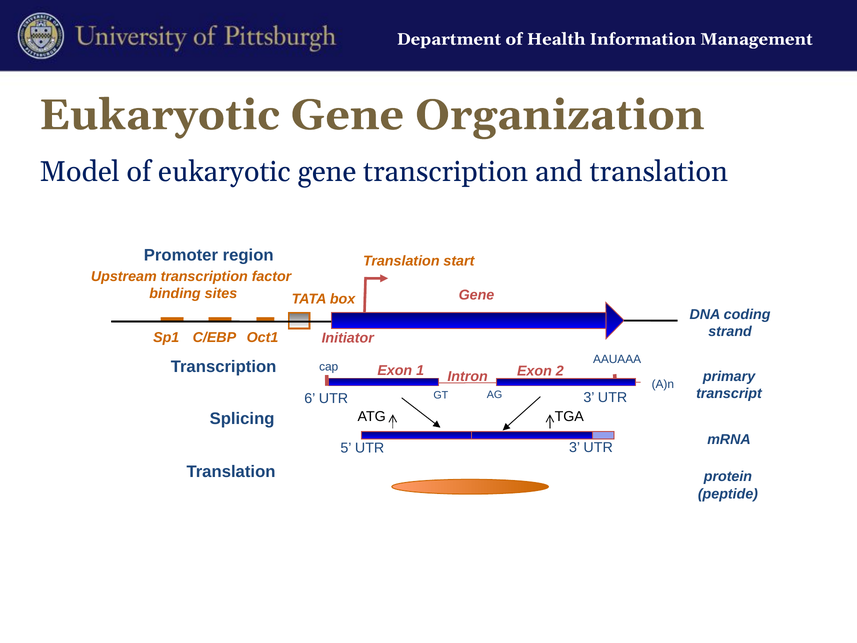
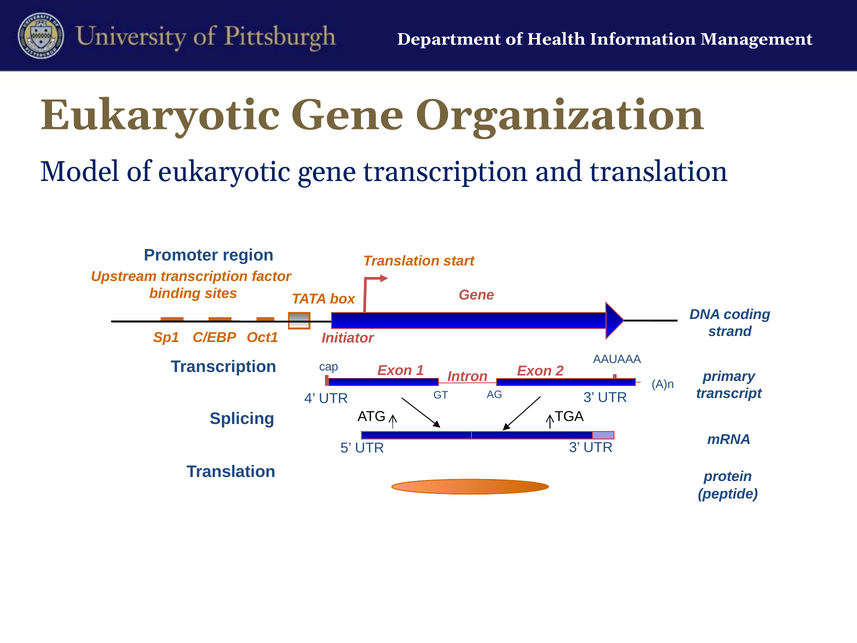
6: 6 -> 4 (310, 399)
